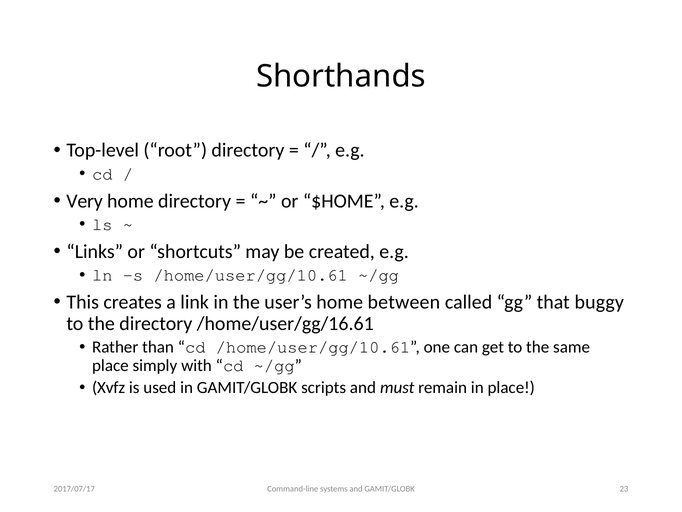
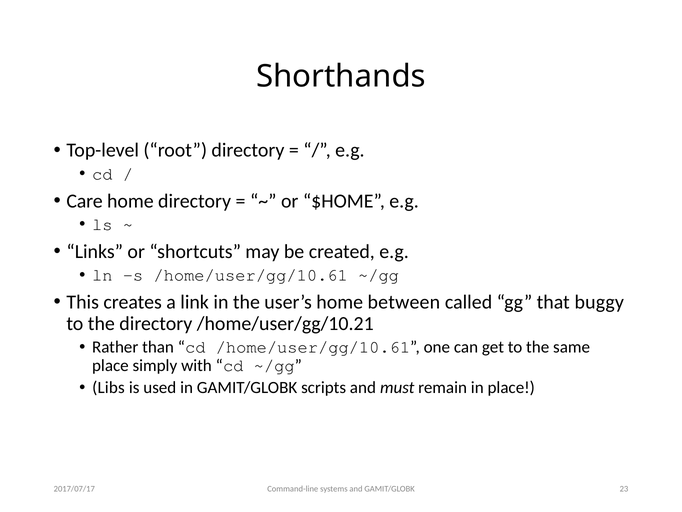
Very: Very -> Care (85, 201)
/home/user/gg/16.61: /home/user/gg/16.61 -> /home/user/gg/10.21 (285, 323)
Xvfz: Xvfz -> Libs (108, 387)
